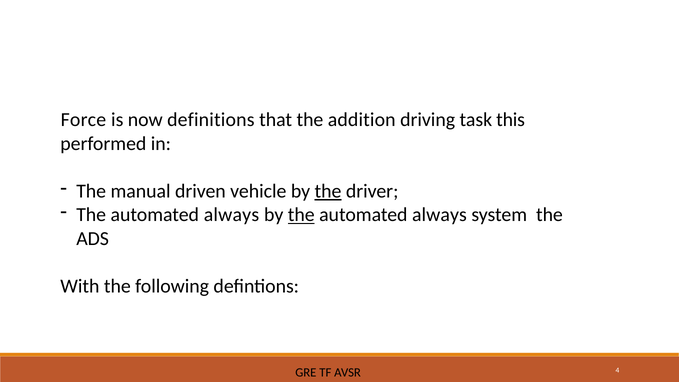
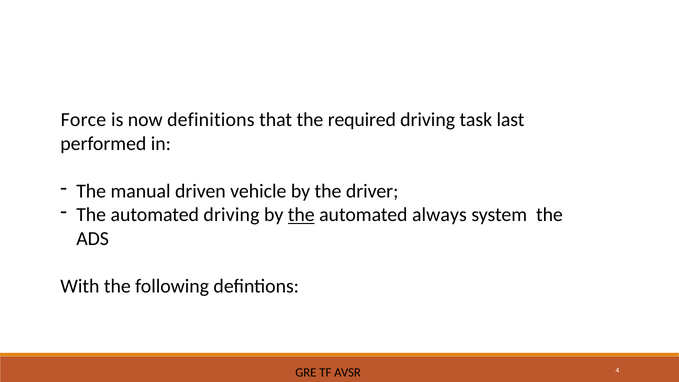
addition: addition -> required (362, 120)
this: this -> last (511, 120)
the underline: present -> none (328, 191)
always: always -> driving (231, 215)
